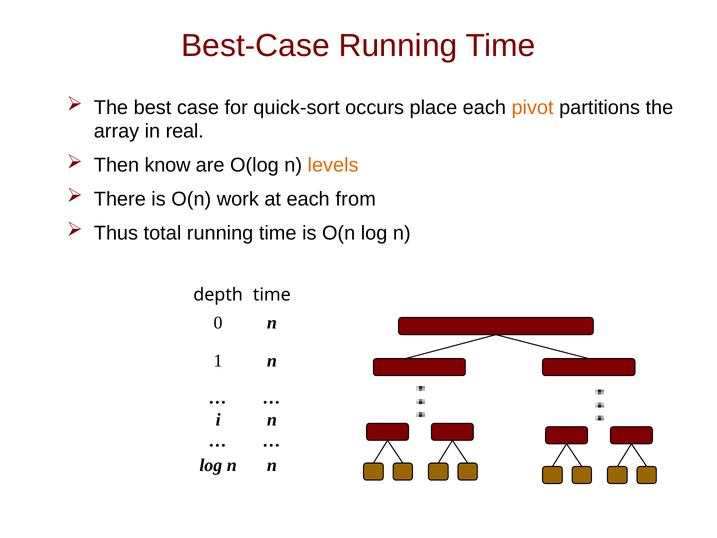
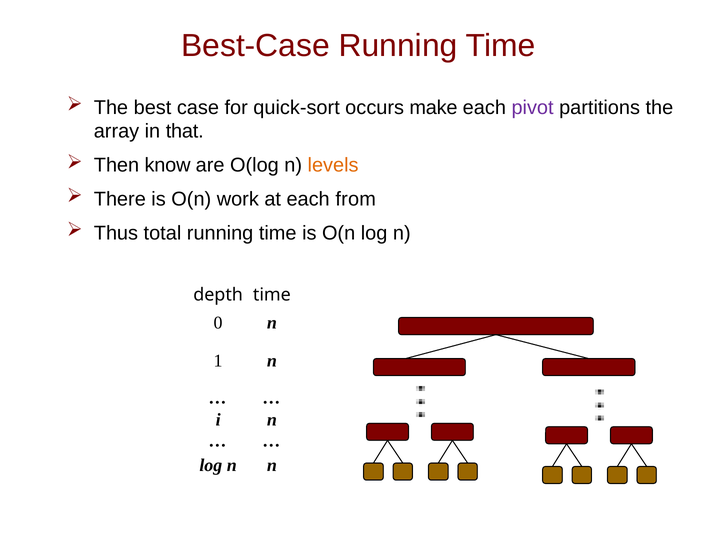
place: place -> make (433, 107)
pivot colour: orange -> purple (533, 107)
real: real -> that (185, 131)
